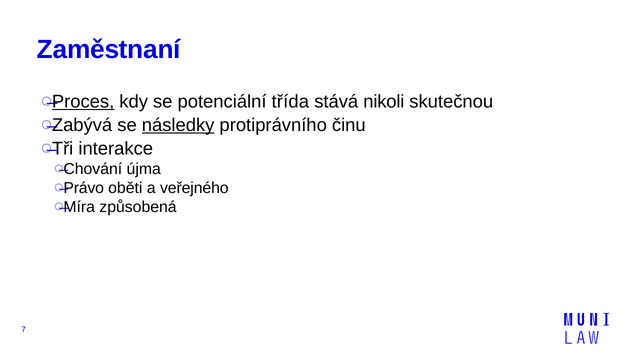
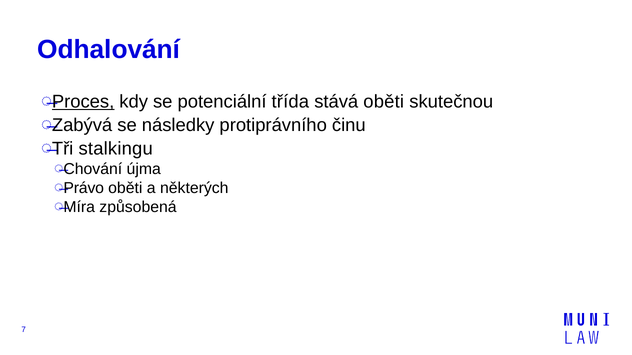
Zaměstnaní: Zaměstnaní -> Odhalování (109, 50)
stává nikoli: nikoli -> oběti (384, 102)
následky underline: present -> none (178, 125)
interakce: interakce -> stalkingu (116, 149)
veřejného: veřejného -> některých (194, 188)
